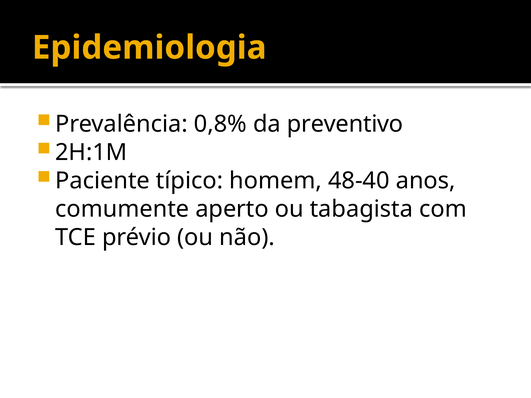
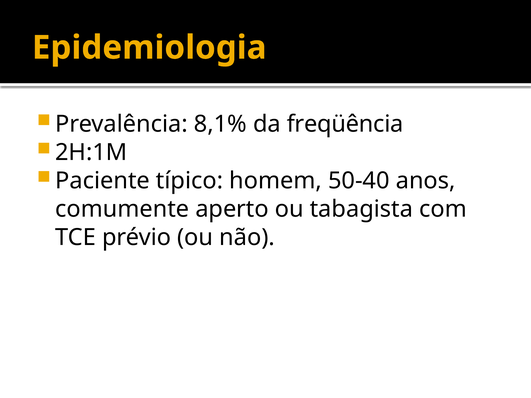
0,8%: 0,8% -> 8,1% (220, 124)
preventivo: preventivo -> freqüência (345, 124)
48-40: 48-40 -> 50-40 (359, 181)
